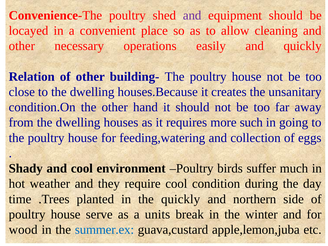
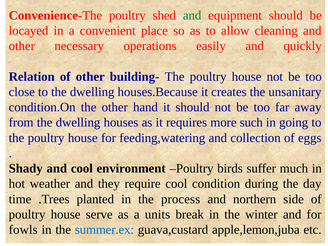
and colour: purple -> green (192, 15)
the quickly: quickly -> process (181, 199)
wood: wood -> fowls (23, 230)
